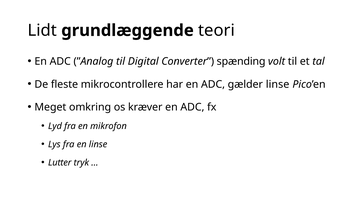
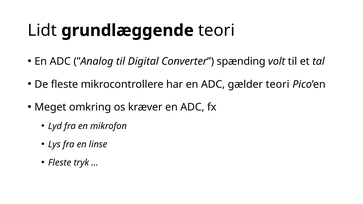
gælder linse: linse -> teori (278, 84)
Lutter: Lutter -> Fleste (60, 163)
